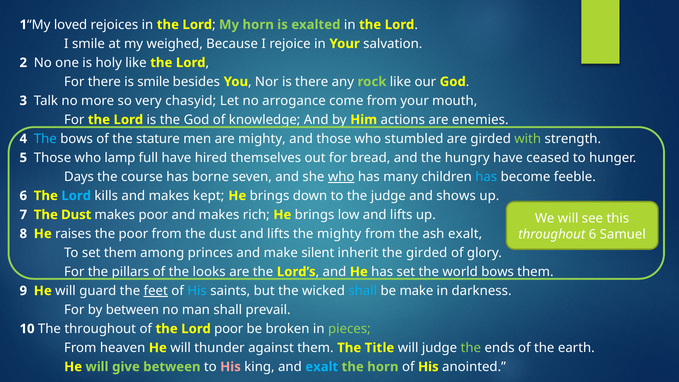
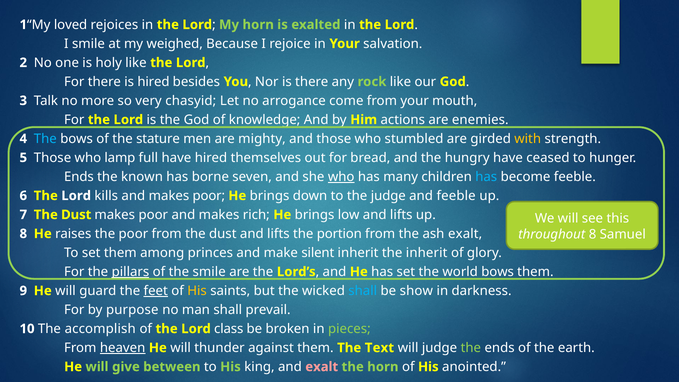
is smile: smile -> hired (153, 82)
with colour: light green -> yellow (528, 139)
Days: Days -> Ends (79, 177)
course: course -> known (142, 177)
Lord colour: light blue -> white (76, 196)
and makes kept: kept -> poor (209, 196)
and shows: shows -> feeble (456, 196)
throughout 6: 6 -> 8 (593, 234)
the mighty: mighty -> portion (339, 234)
the girded: girded -> inherit (427, 253)
pillars underline: none -> present (130, 272)
the looks: looks -> smile (209, 272)
His colour: light blue -> yellow (197, 291)
be make: make -> show (416, 291)
by between: between -> purpose (132, 310)
The throughout: throughout -> accomplish (100, 329)
Lord poor: poor -> class (229, 329)
heaven underline: none -> present (123, 348)
Title: Title -> Text (379, 348)
His colour: pink -> light green (230, 367)
exalt colour: light blue -> pink (322, 367)
